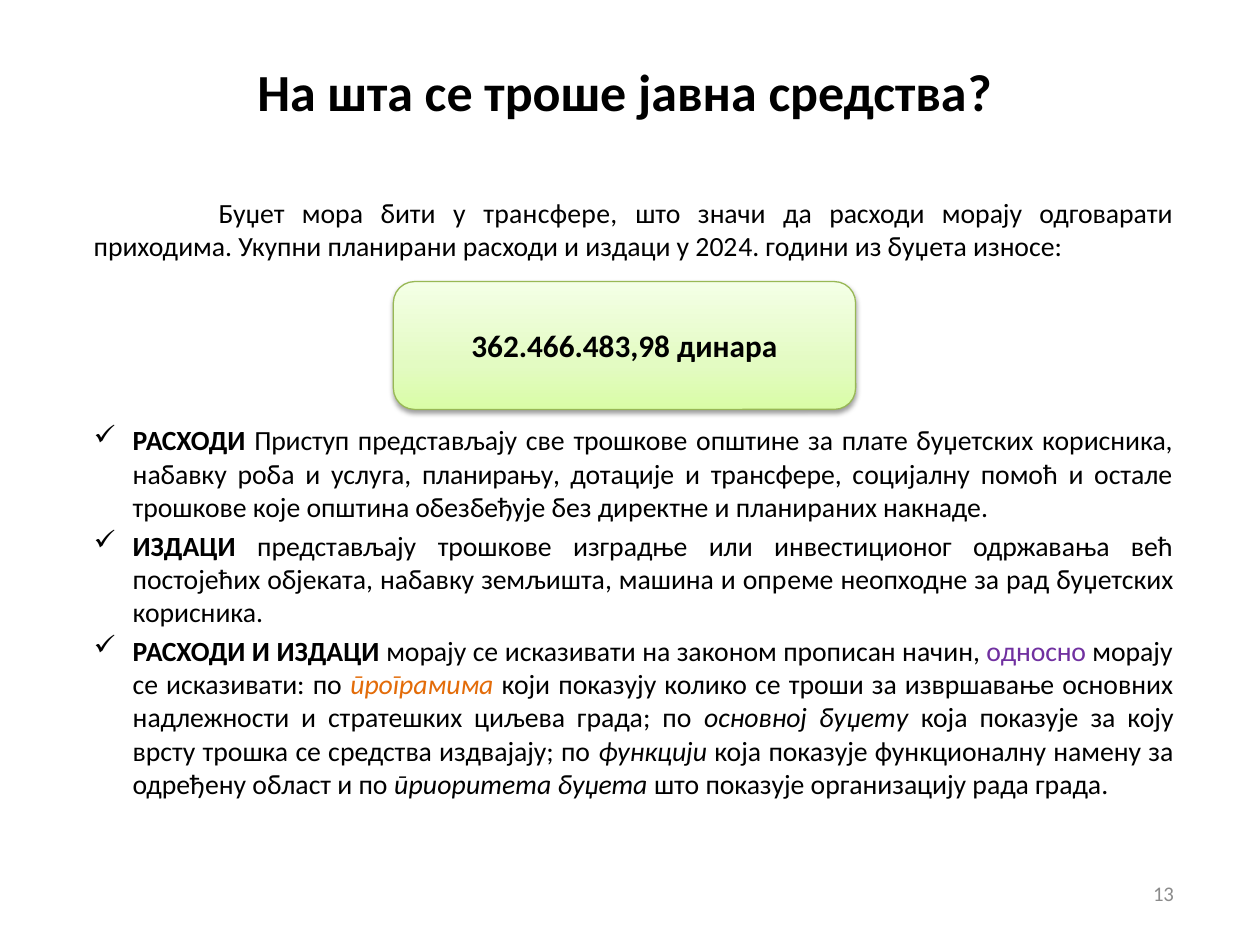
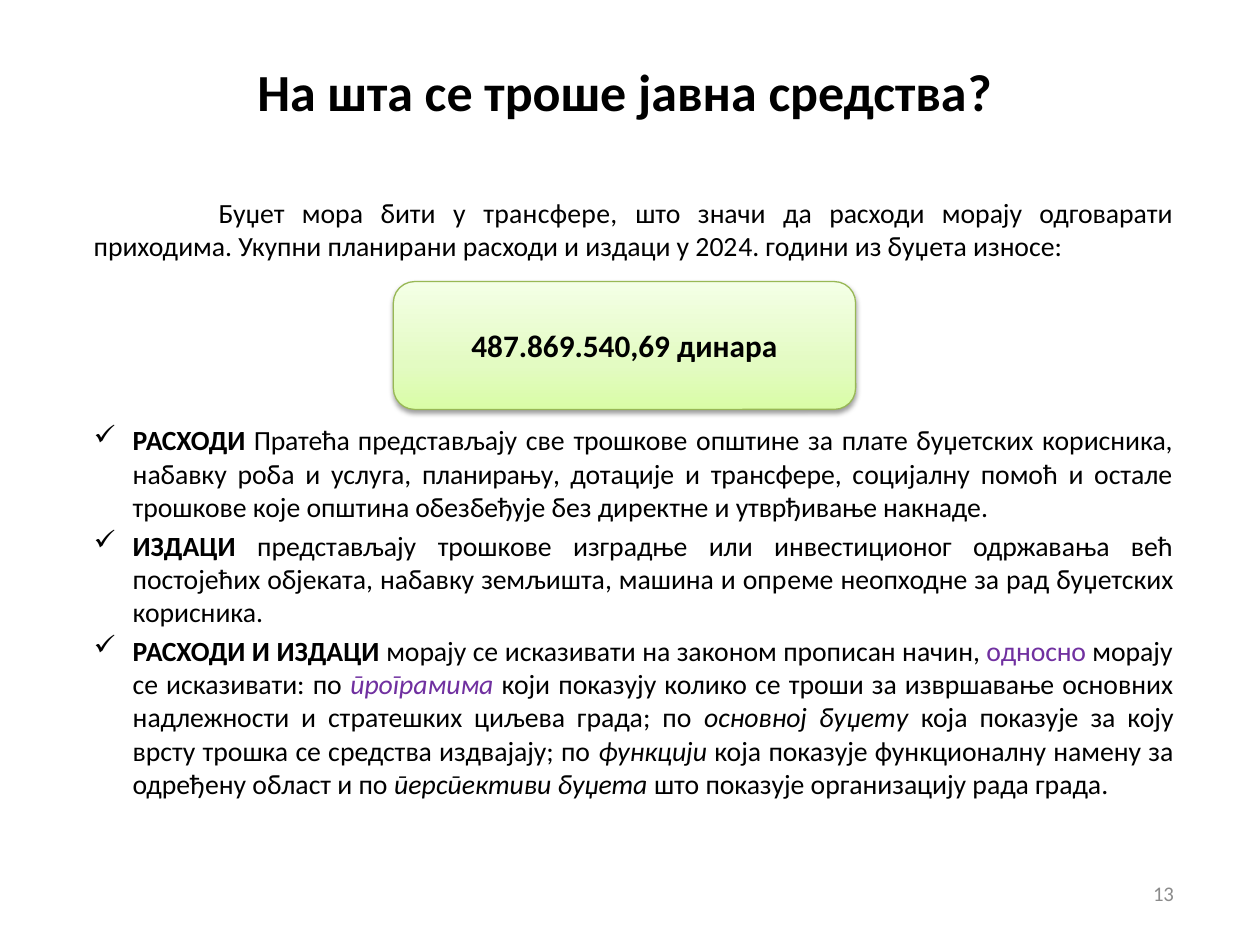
362.466.483,98: 362.466.483,98 -> 487.869.540,69 (571, 348)
Приступ: Приступ -> Пратећа (302, 442)
планираних: планираних -> утврђивање (807, 508)
програмима colour: orange -> purple (422, 685)
приоритета: приоритета -> перспективи (473, 785)
